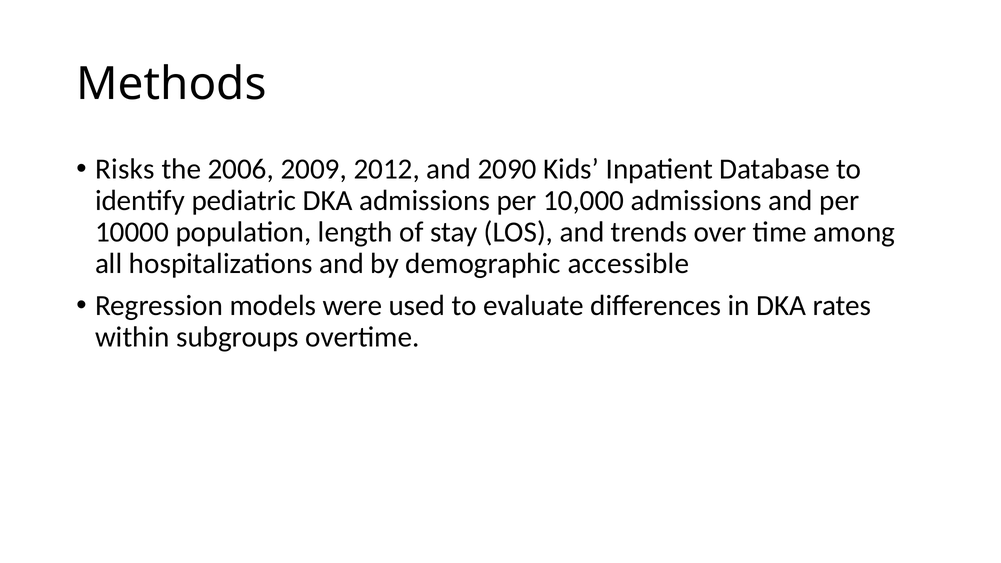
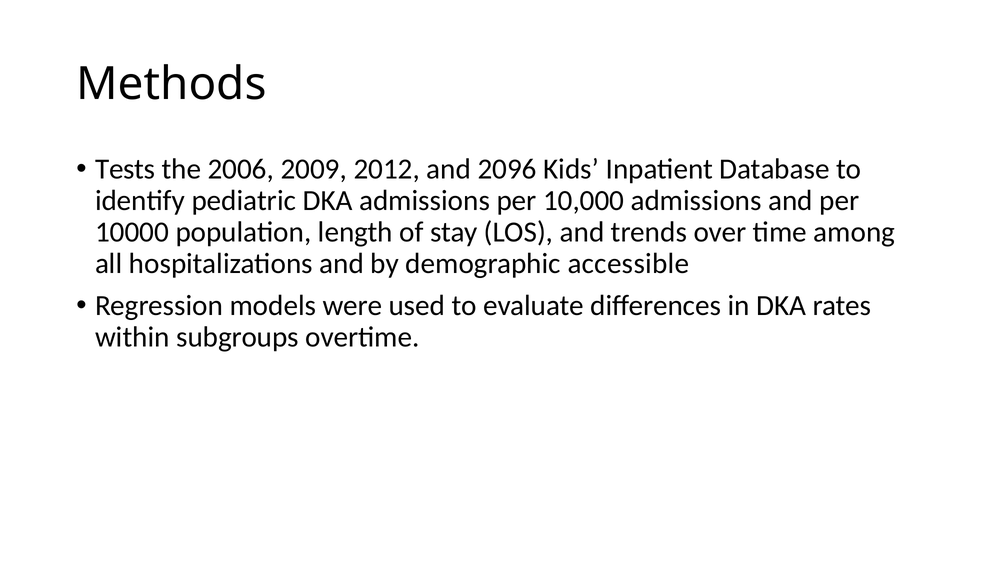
Risks: Risks -> Tests (125, 169)
2090: 2090 -> 2096 (507, 169)
